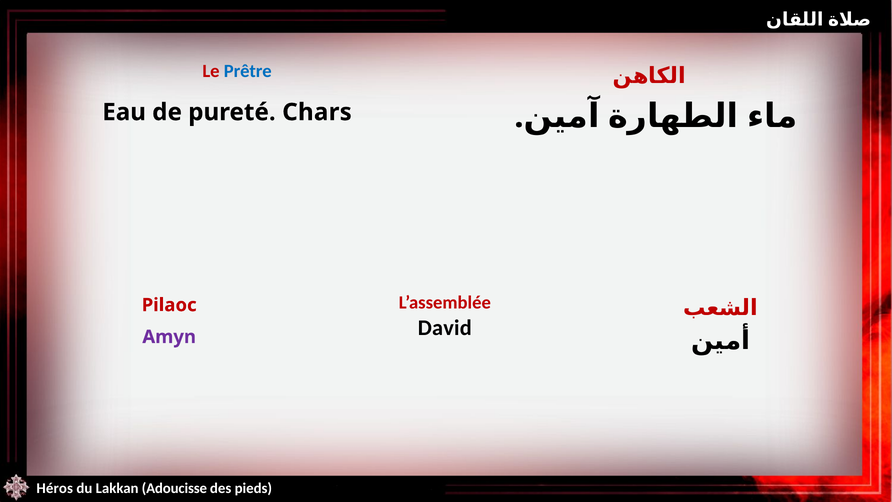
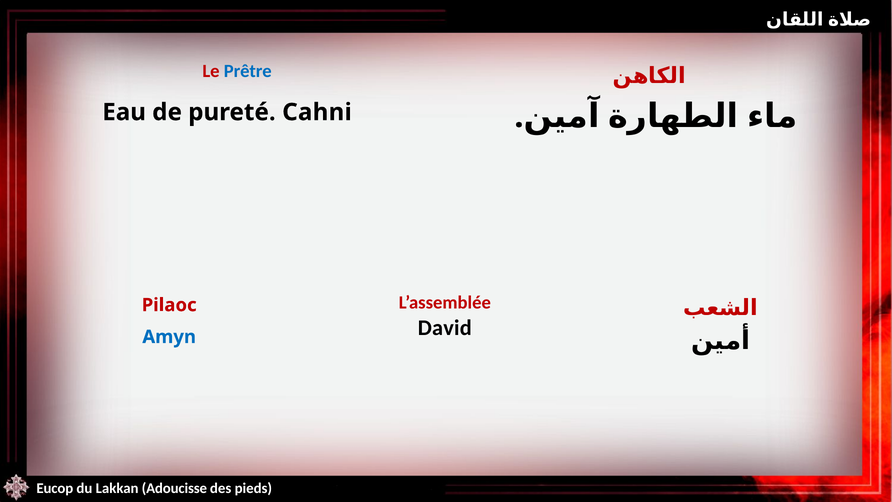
Chars: Chars -> Cahni (317, 112)
Amyn colour: purple -> blue (169, 337)
Héros: Héros -> Eucop (55, 488)
